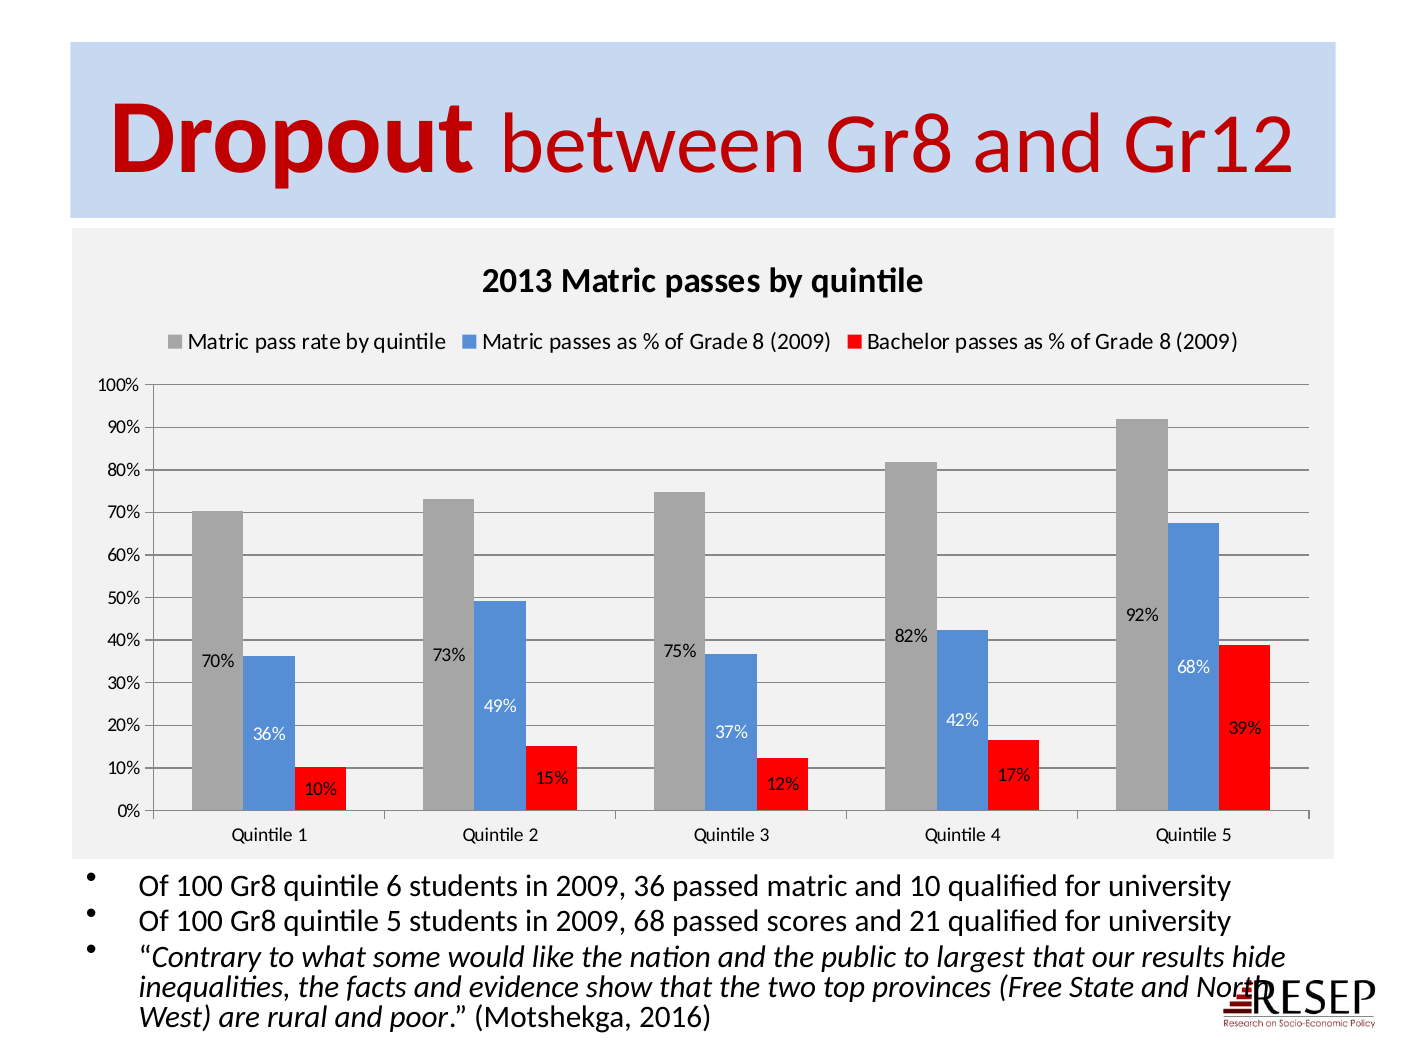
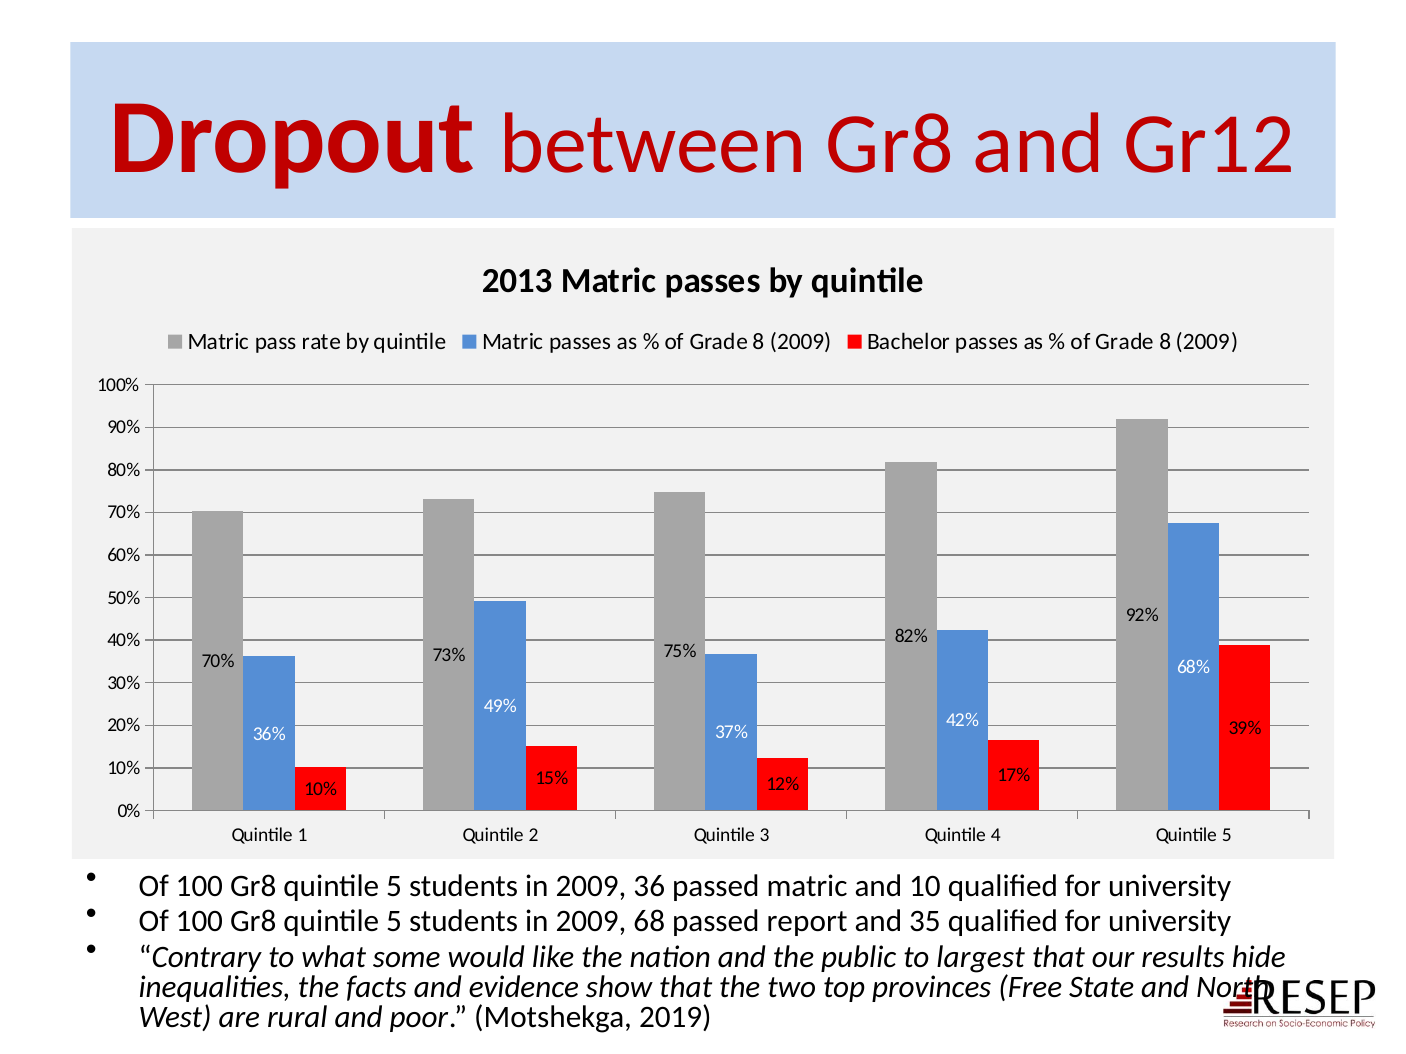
6: 6 -> 5 (394, 886)
scores: scores -> report (807, 922)
21: 21 -> 35 (925, 922)
2016: 2016 -> 2019 (675, 1017)
